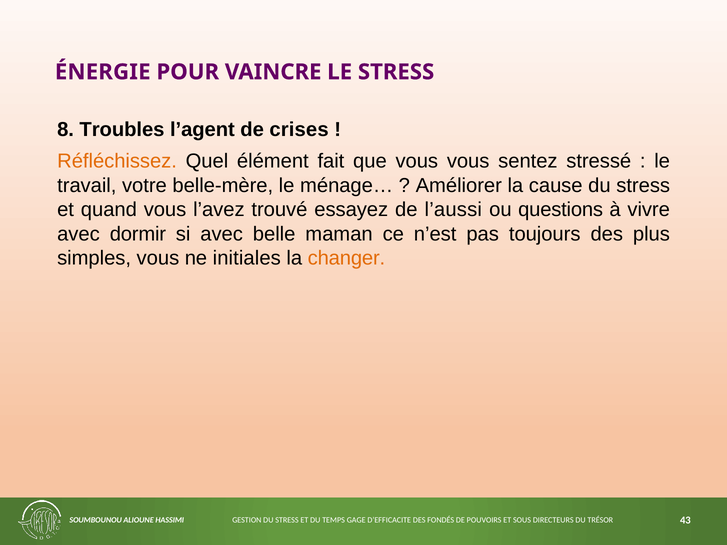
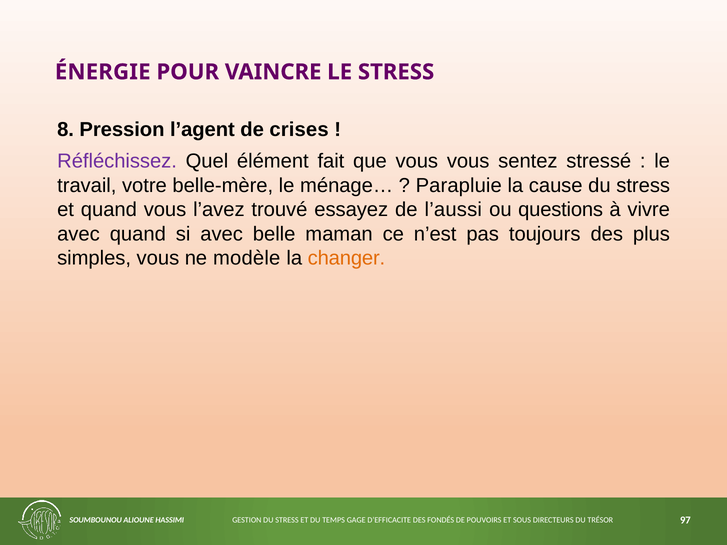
Troubles: Troubles -> Pression (122, 129)
Réfléchissez colour: orange -> purple (117, 161)
Améliorer: Améliorer -> Parapluie (459, 186)
avec dormir: dormir -> quand (138, 234)
initiales: initiales -> modèle (247, 258)
43: 43 -> 97 (685, 521)
